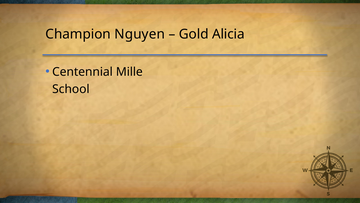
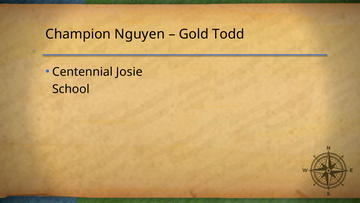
Alicia: Alicia -> Todd (228, 34)
Mille: Mille -> Josie (129, 72)
